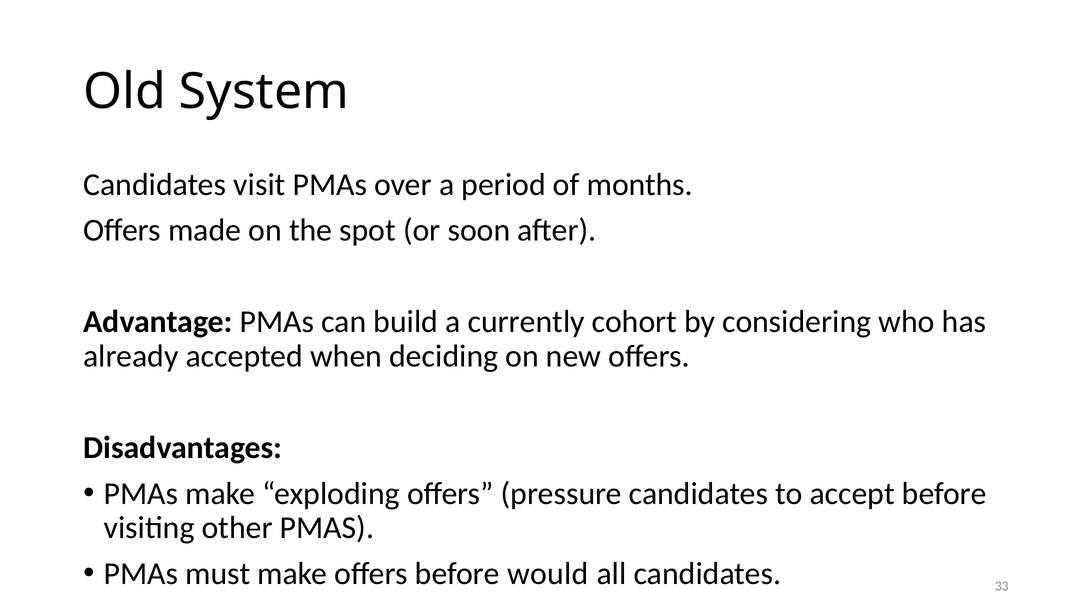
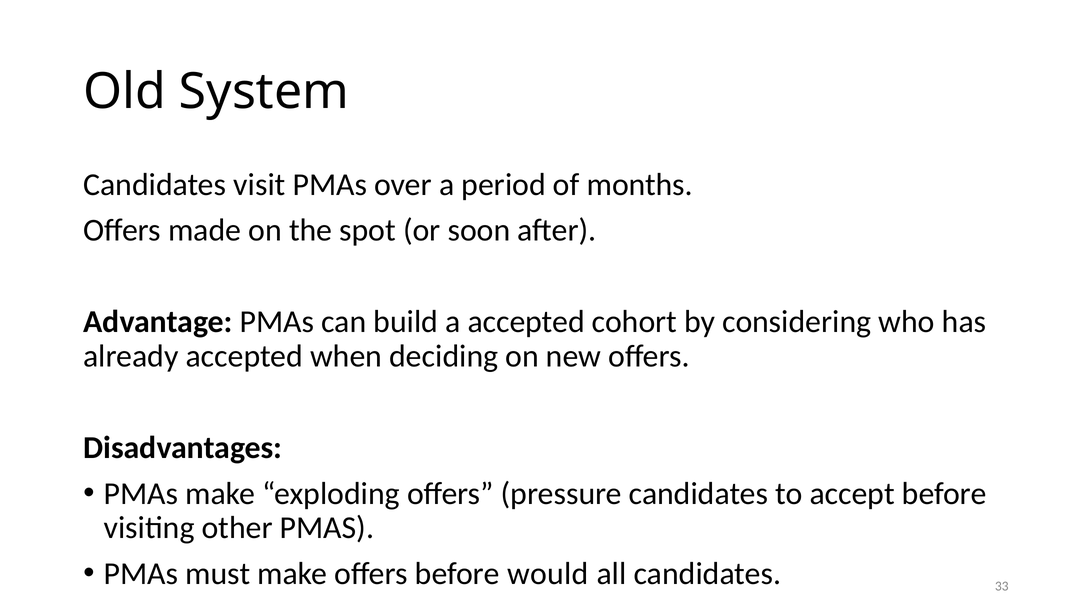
a currently: currently -> accepted (526, 322)
